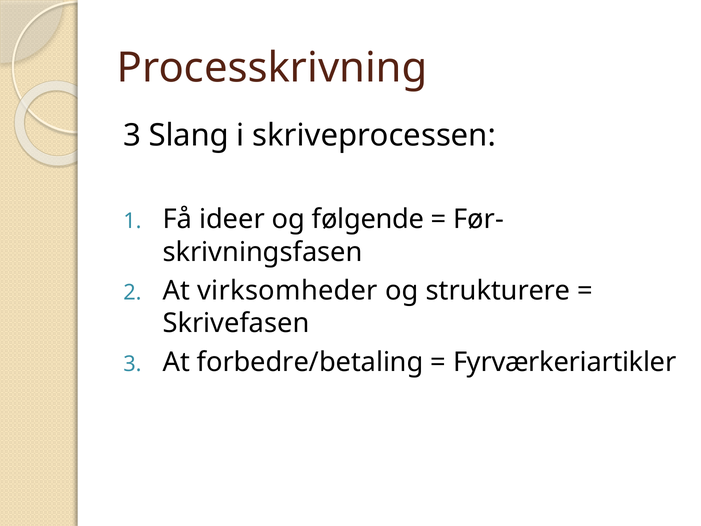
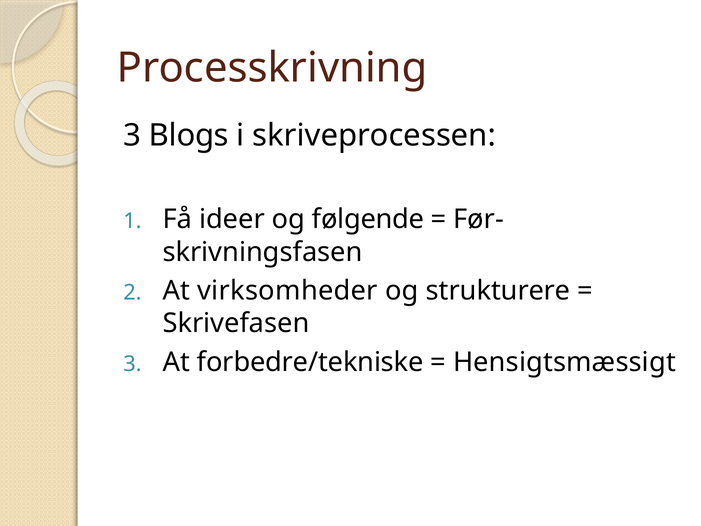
Slang: Slang -> Blogs (189, 135)
forbedre/betaling: forbedre/betaling -> forbedre/tekniske (310, 362)
Fyrværkeriartikler: Fyrværkeriartikler -> Hensigtsmæssigt (565, 362)
